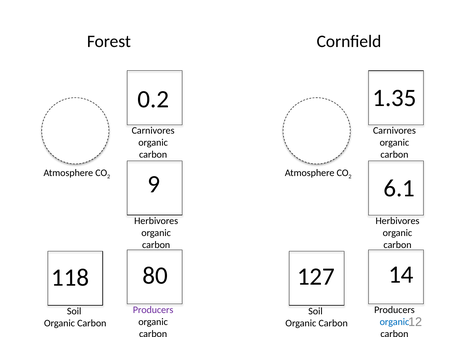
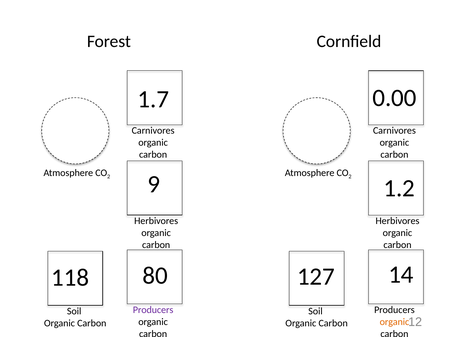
1.35: 1.35 -> 0.00 (394, 98)
0.2: 0.2 -> 1.7 (153, 99)
6.1: 6.1 -> 1.2 (399, 188)
organic colour: blue -> orange (394, 322)
